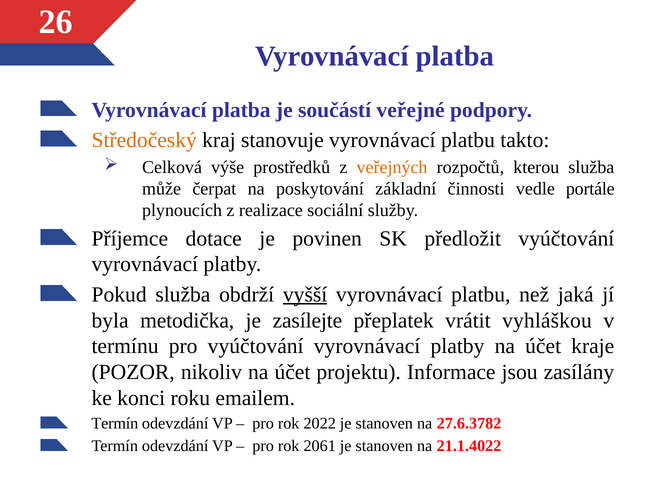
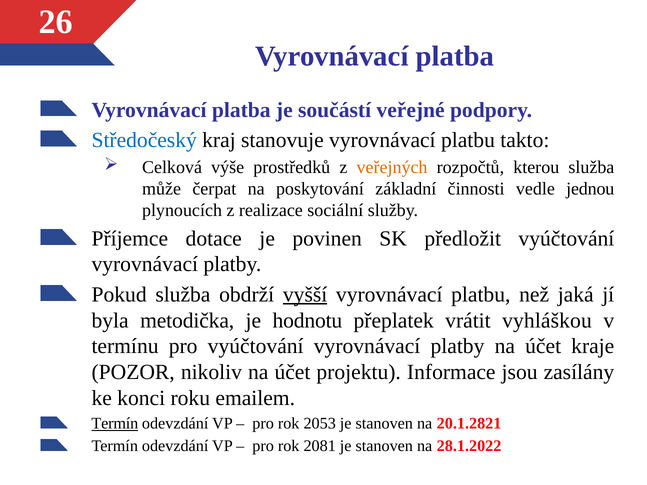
Středočeský colour: orange -> blue (144, 140)
portále: portále -> jednou (590, 189)
zasílejte: zasílejte -> hodnotu (307, 321)
Termín underline: none -> present (115, 424)
2022: 2022 -> 2053 (320, 424)
27.6.3782: 27.6.3782 -> 20.1.2821 (469, 424)
2061: 2061 -> 2081 (320, 446)
21.1.4022: 21.1.4022 -> 28.1.2022 (469, 446)
